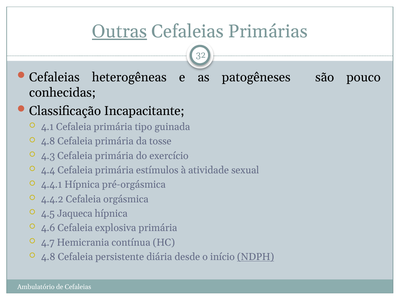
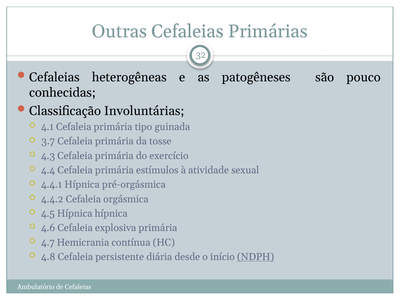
Outras underline: present -> none (119, 31)
Incapacitante: Incapacitante -> Involuntárias (144, 111)
4.8: 4.8 -> 3.7 (48, 141)
4.5 Jaqueca: Jaqueca -> Hípnica (75, 214)
